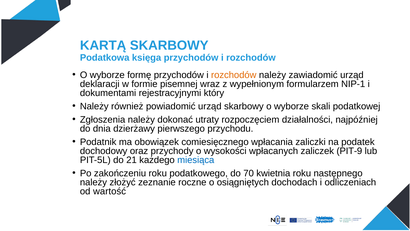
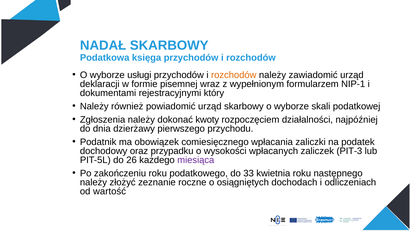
KARTĄ: KARTĄ -> NADAŁ (103, 45)
formę: formę -> usługi (139, 75)
utraty: utraty -> kwoty (207, 119)
przychody: przychody -> przypadku (172, 151)
PIT-9: PIT-9 -> PIT-3 (349, 151)
21: 21 -> 26 (132, 160)
miesiąca colour: blue -> purple (196, 160)
70: 70 -> 33 (249, 173)
